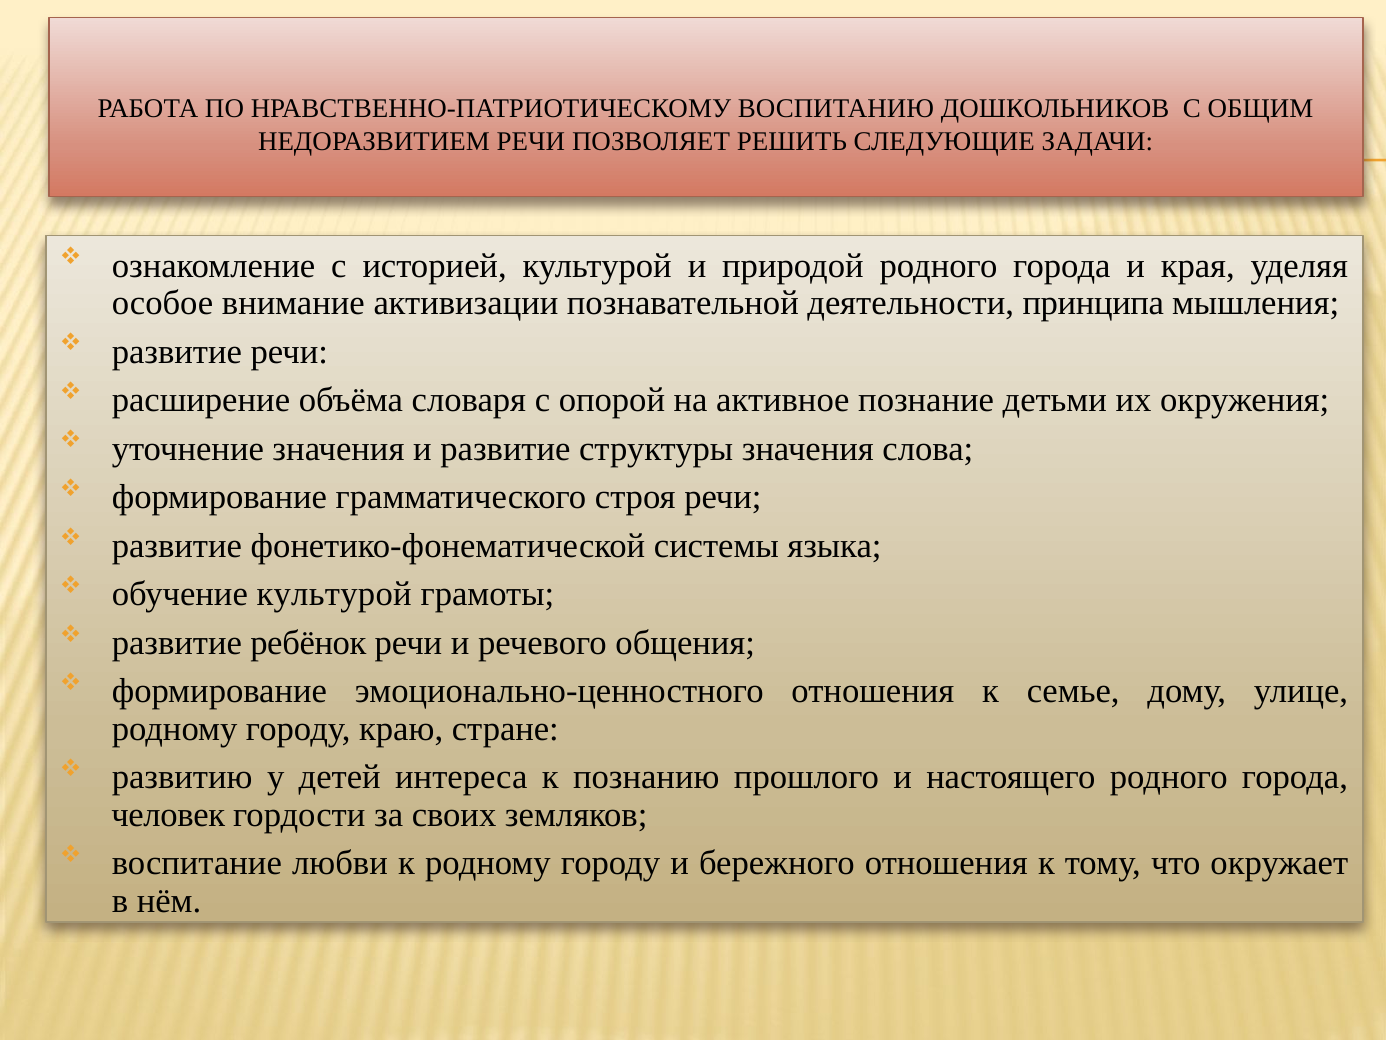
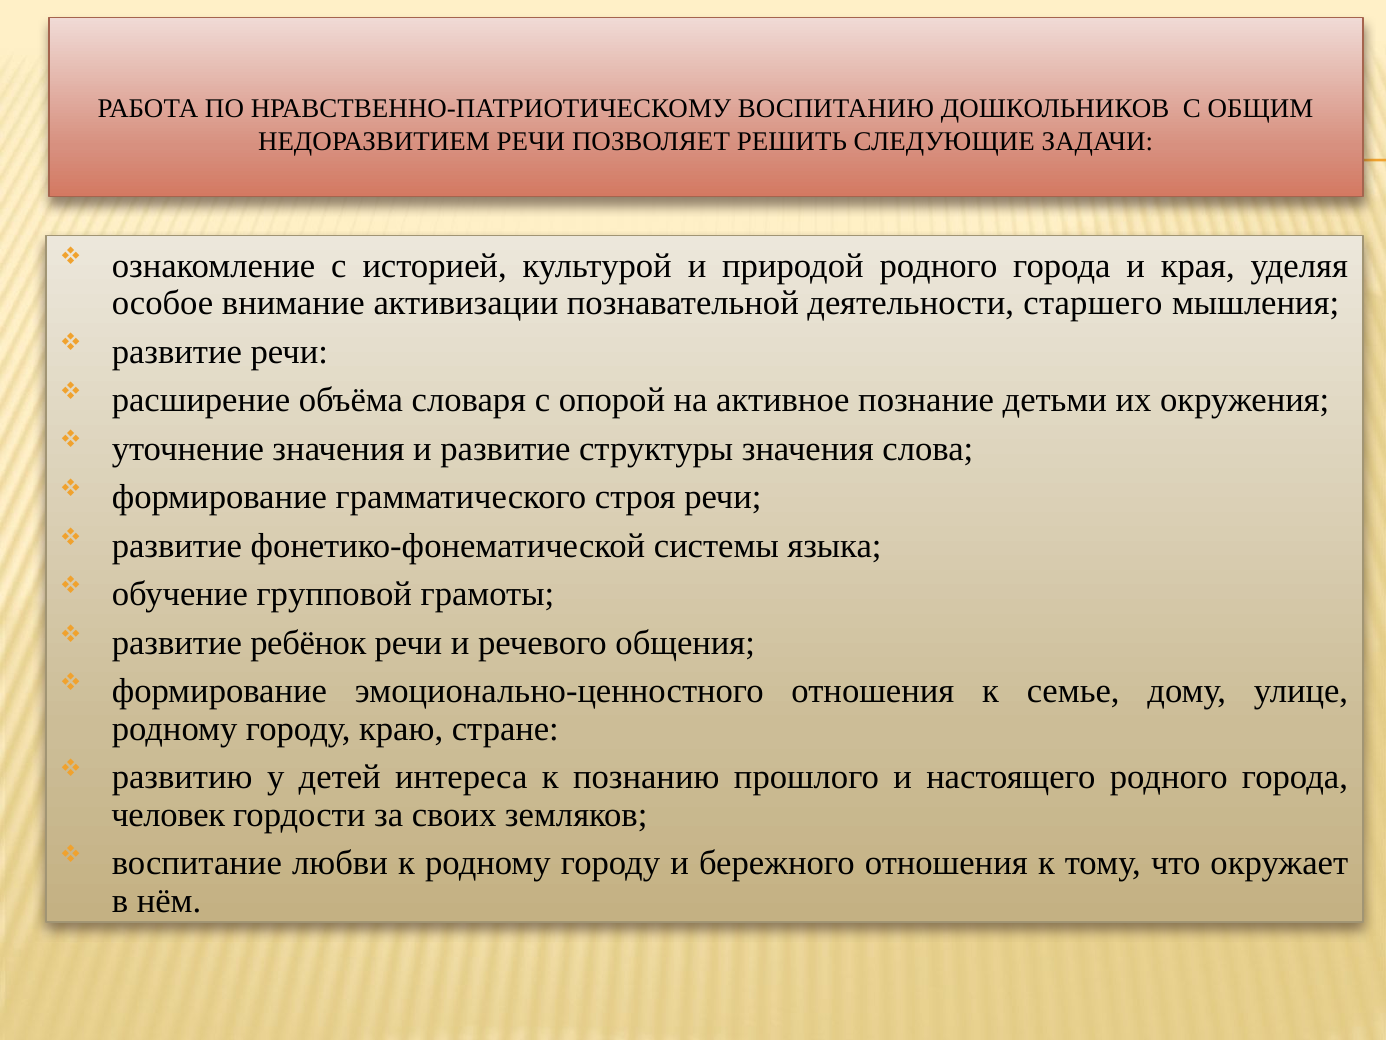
принципа: принципа -> старшего (1093, 303)
обучение культурой: культурой -> групповой (334, 594)
